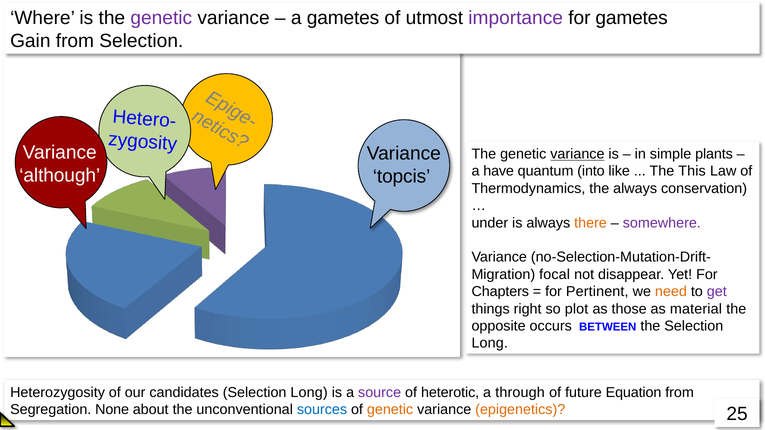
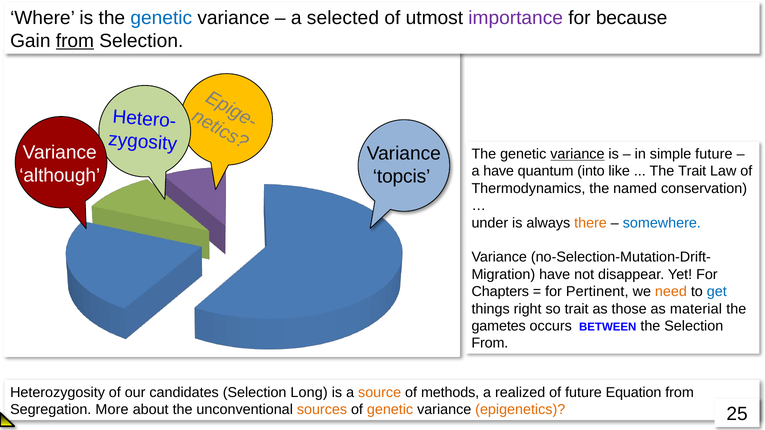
genetic colour: purple -> blue (161, 18)
a gametes: gametes -> selected (343, 18)
for gametes: gametes -> because (632, 18)
from underline: none -> present (75, 41)
simple plants: plants -> future (714, 154)
The This: This -> Trait (692, 171)
the always: always -> named (635, 189)
somewhere colour: purple -> blue (662, 223)
focal: focal -> have (555, 275)
get colour: purple -> blue (717, 292)
so plot: plot -> trait (577, 309)
opposite: opposite -> gametes (499, 326)
Long: Long -> From (490, 344)
source colour: purple -> orange (380, 393)
heterotic: heterotic -> methods (450, 393)
through: through -> realized (520, 393)
None: None -> More (112, 410)
sources colour: blue -> orange (322, 410)
